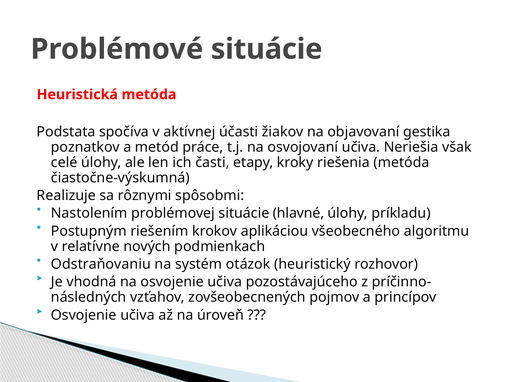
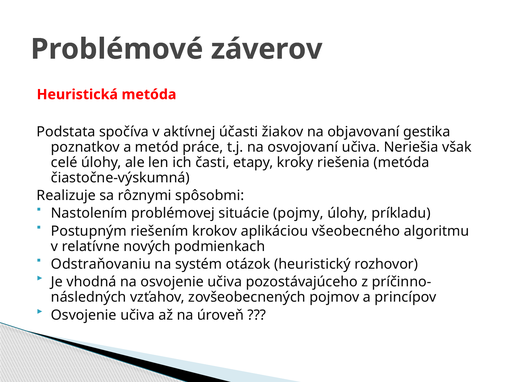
Problémové situácie: situácie -> záverov (267, 49)
hlavné: hlavné -> pojmy (298, 214)
